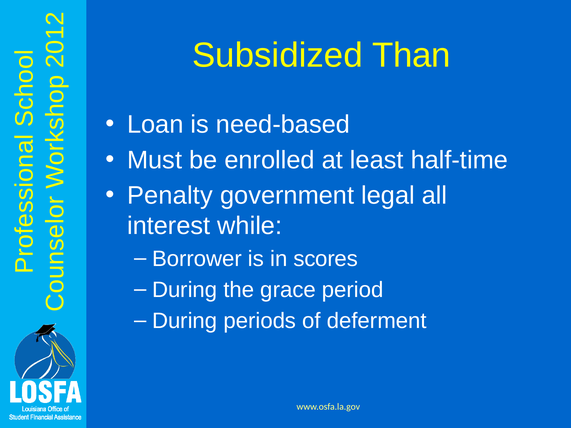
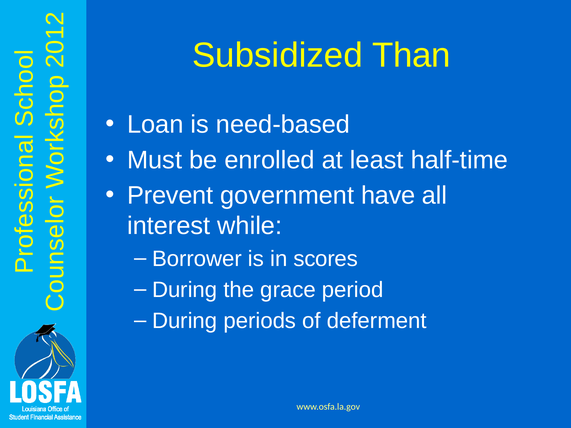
Penalty: Penalty -> Prevent (170, 196)
legal: legal -> have (388, 196)
